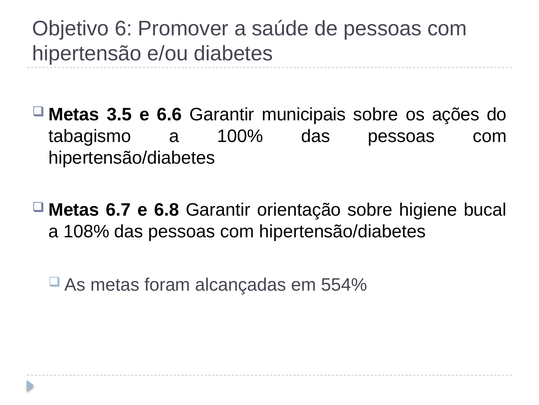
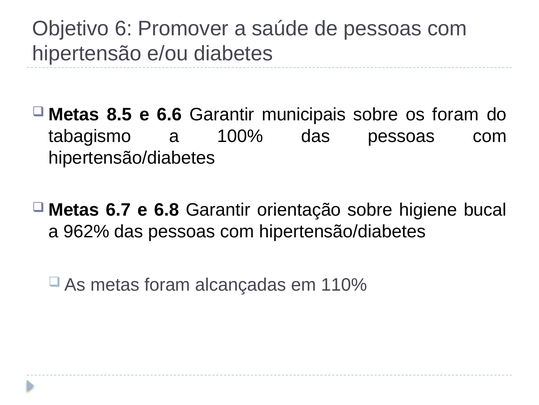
3.5: 3.5 -> 8.5 (119, 114)
os ações: ações -> foram (456, 114)
108%: 108% -> 962% (86, 231)
554%: 554% -> 110% (344, 284)
